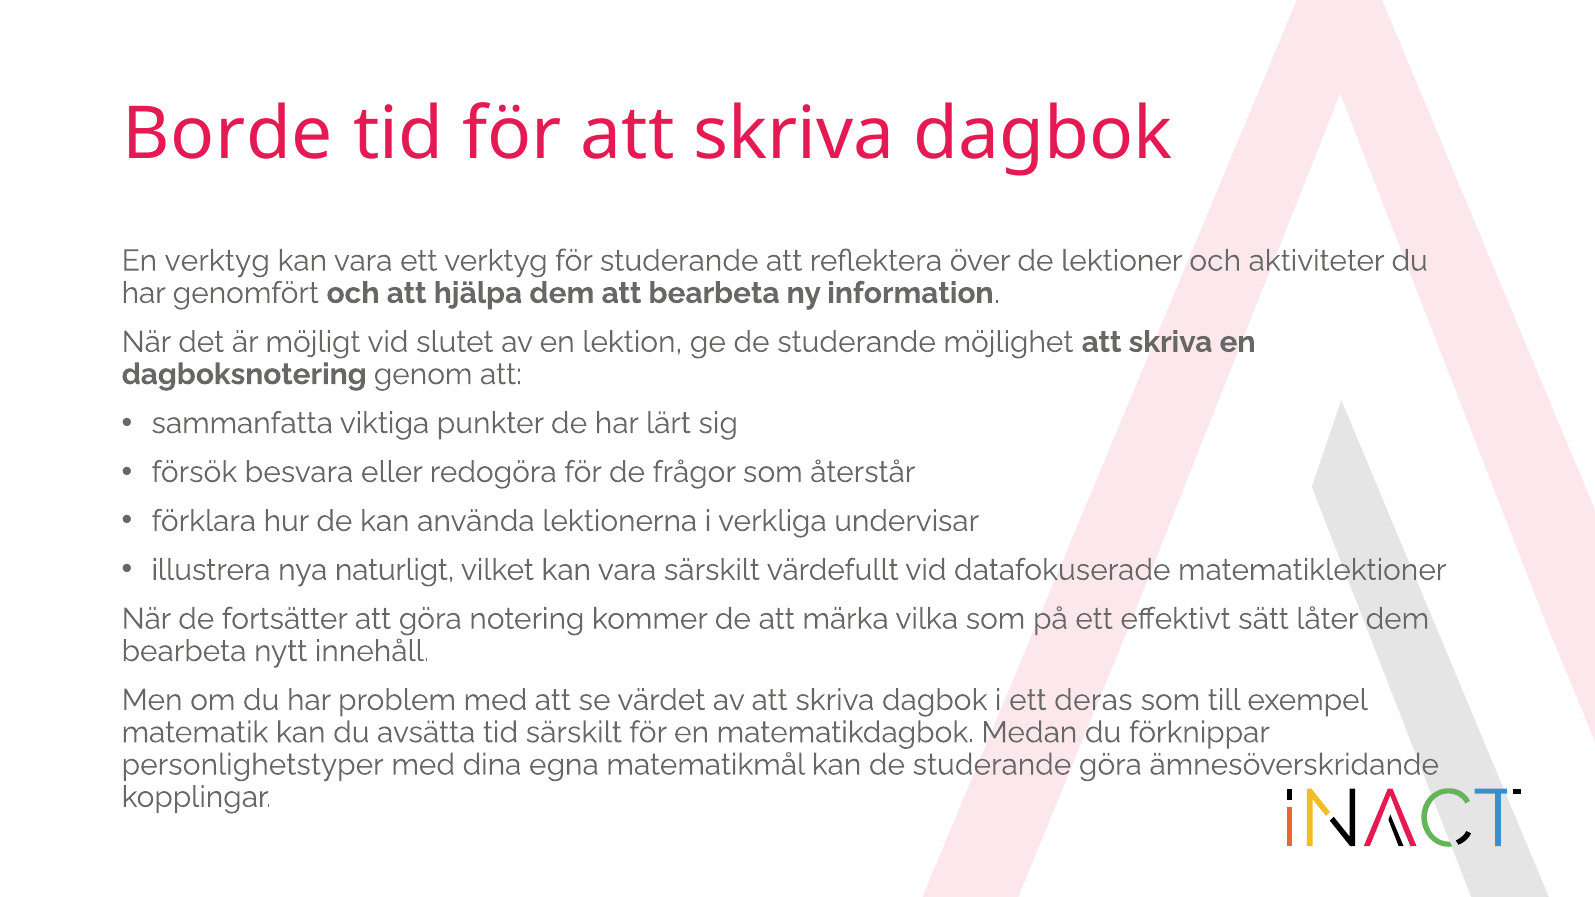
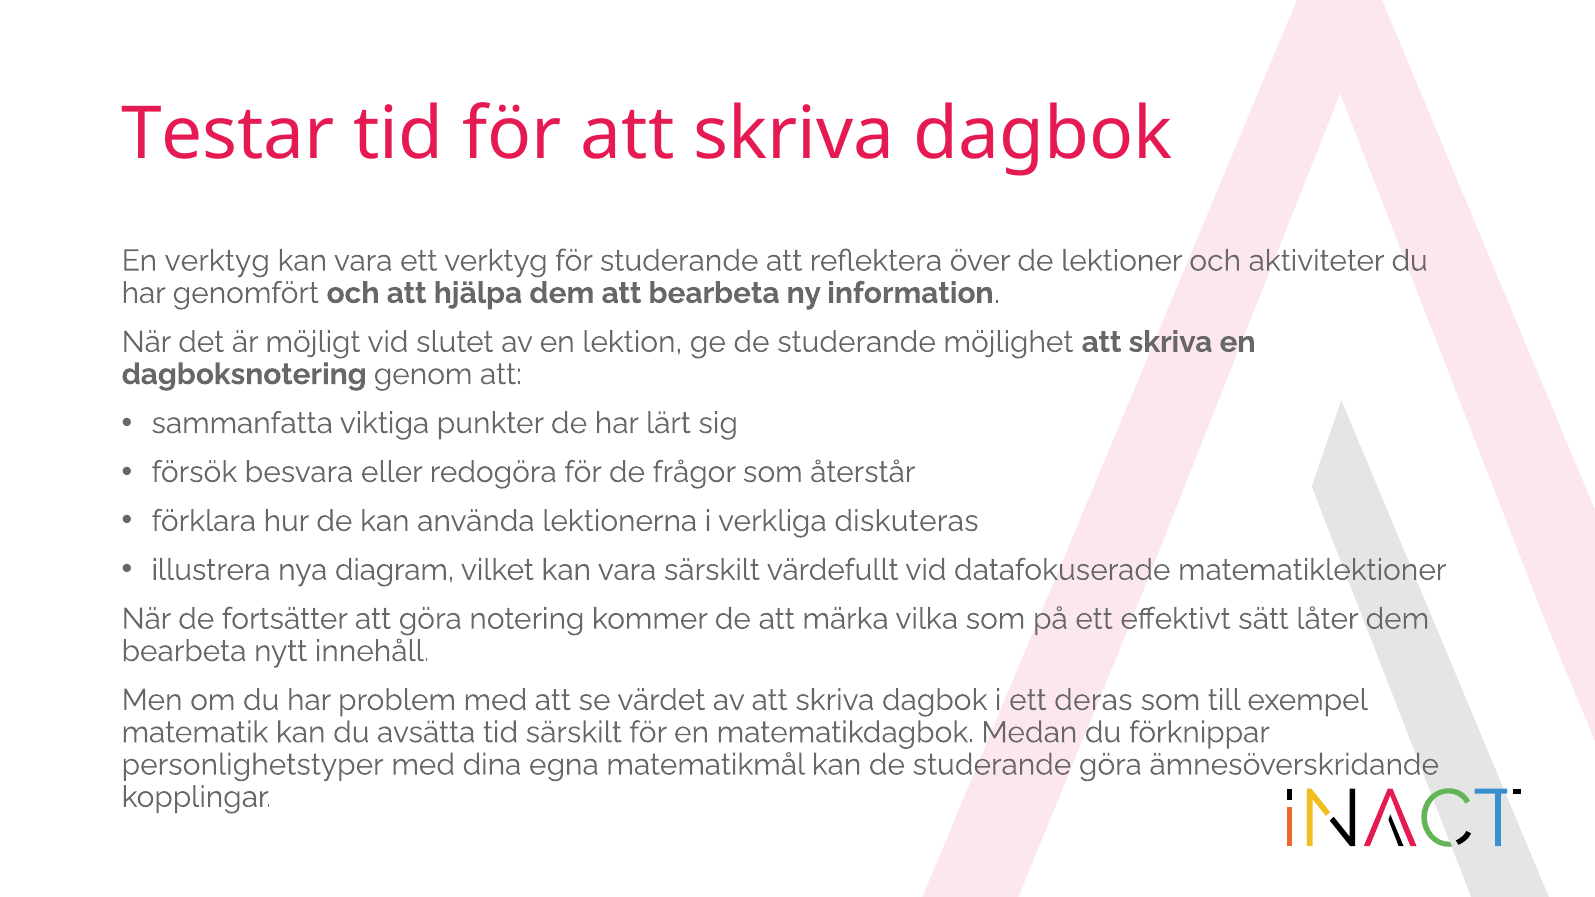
Borde: Borde -> Testar (228, 134)
undervisar: undervisar -> diskuteras (906, 521)
naturligt: naturligt -> diagram (395, 570)
